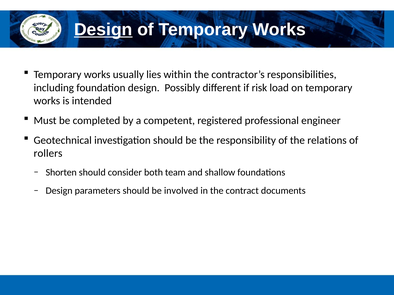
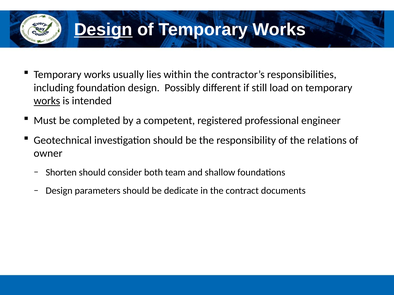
risk: risk -> still (259, 88)
works underline: none -> present (47, 101)
rollers: rollers -> owner (48, 154)
involved: involved -> dedicate (181, 191)
